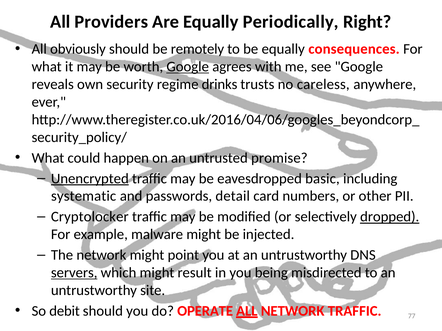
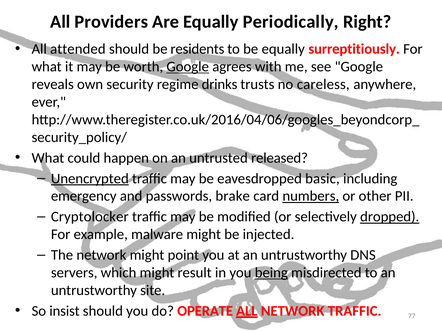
obviously: obviously -> attended (78, 49)
remotely: remotely -> residents (197, 49)
consequences: consequences -> surreptitiously (354, 49)
promise: promise -> released (280, 158)
systematic: systematic -> emergency (84, 196)
detail: detail -> brake (233, 196)
numbers underline: none -> present (311, 196)
servers underline: present -> none (74, 273)
being underline: none -> present (271, 273)
debit: debit -> insist (65, 311)
